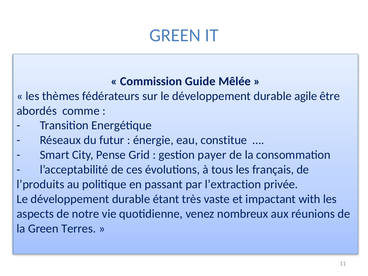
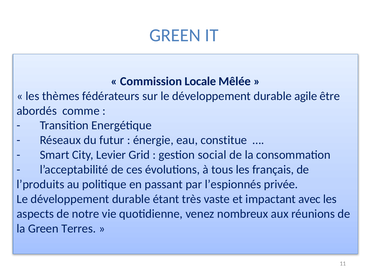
Guide: Guide -> Locale (200, 81)
Pense: Pense -> Levier (111, 155)
payer: payer -> social (212, 155)
l’extraction: l’extraction -> l’espionnés (233, 184)
with: with -> avec (309, 199)
